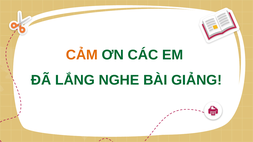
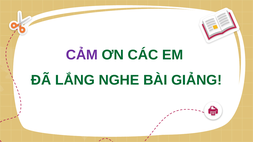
CẢM colour: orange -> purple (82, 55)
